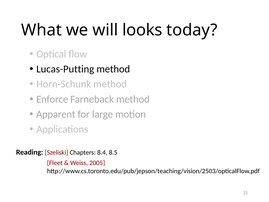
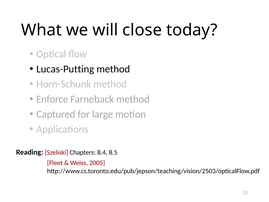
looks: looks -> close (142, 30)
Apparent: Apparent -> Captured (56, 114)
